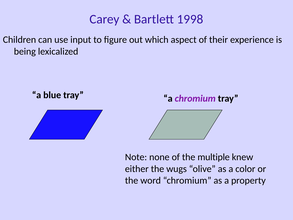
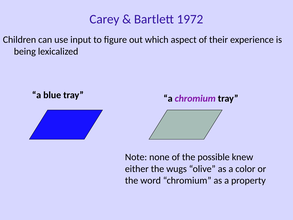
1998: 1998 -> 1972 (190, 19)
multiple: multiple -> possible (214, 157)
